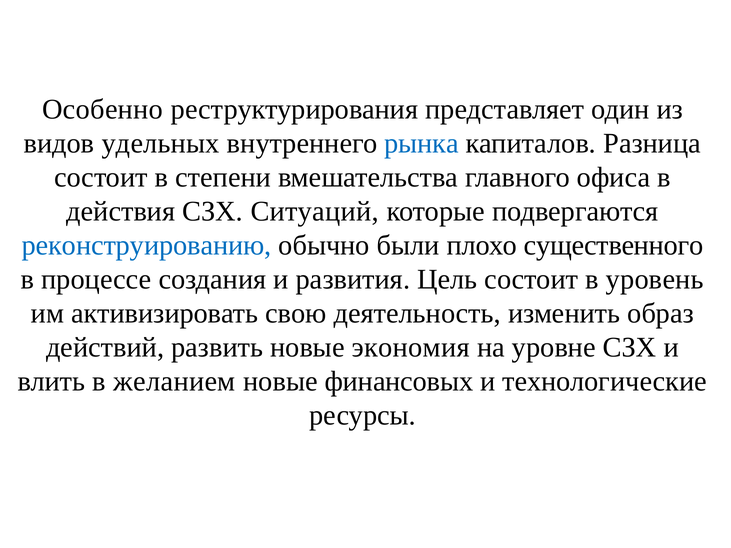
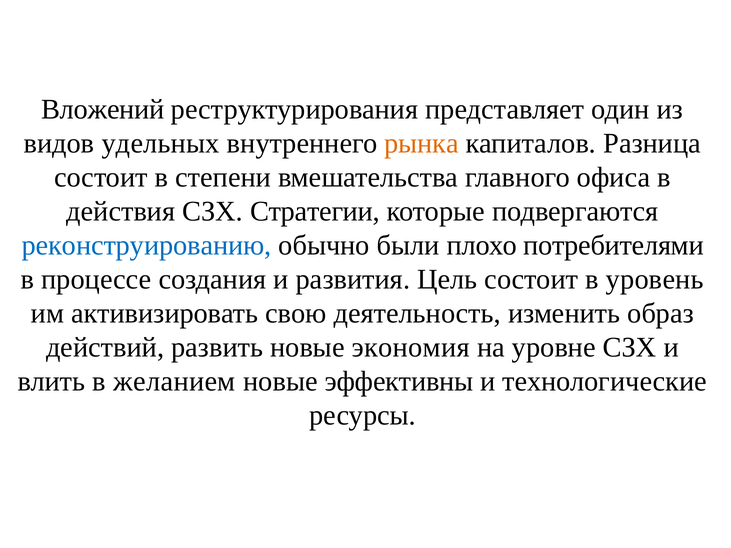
Особенно: Особенно -> Вложений (103, 109)
рынка colour: blue -> orange (422, 143)
Ситуаций: Ситуаций -> Стратегии (315, 211)
существенного: существенного -> потребителями (614, 245)
финансовых: финансовых -> эффективны (399, 382)
